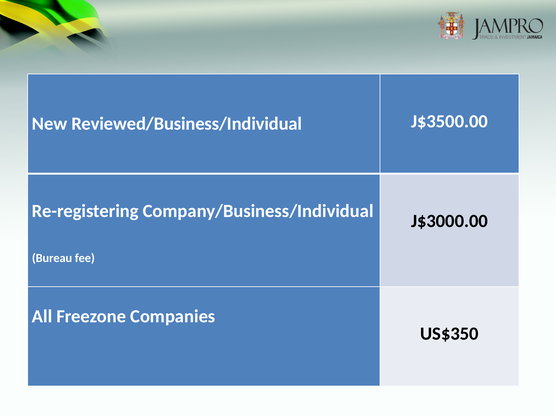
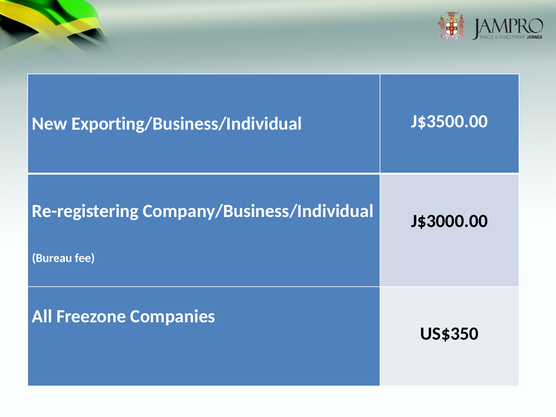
Reviewed/Business/Individual: Reviewed/Business/Individual -> Exporting/Business/Individual (187, 124)
